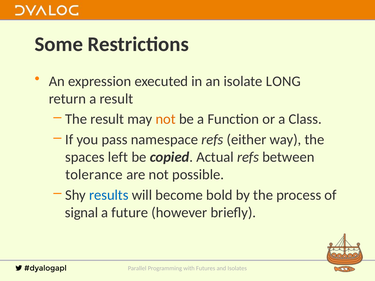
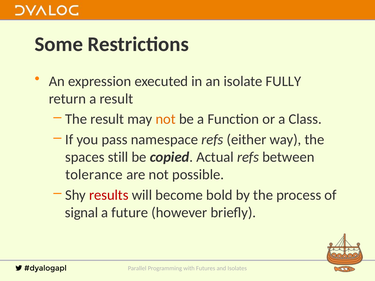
LONG: LONG -> FULLY (283, 81)
left: left -> still (118, 157)
results colour: blue -> red (109, 195)
